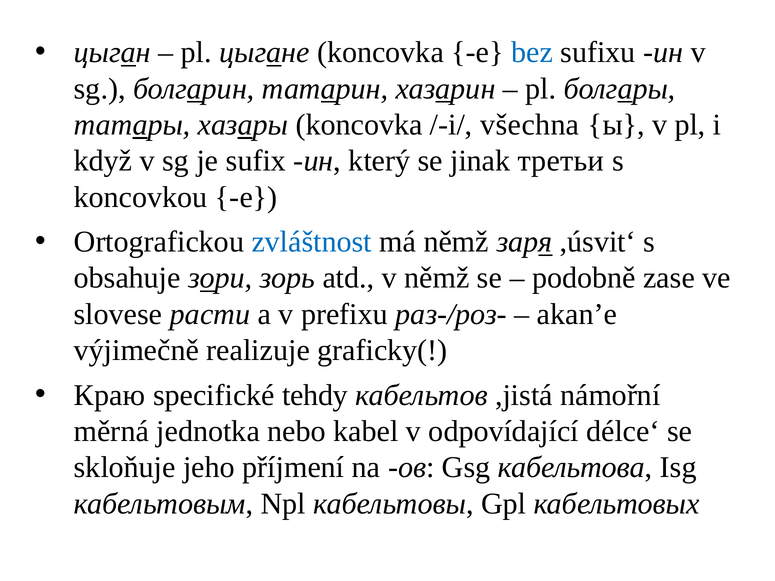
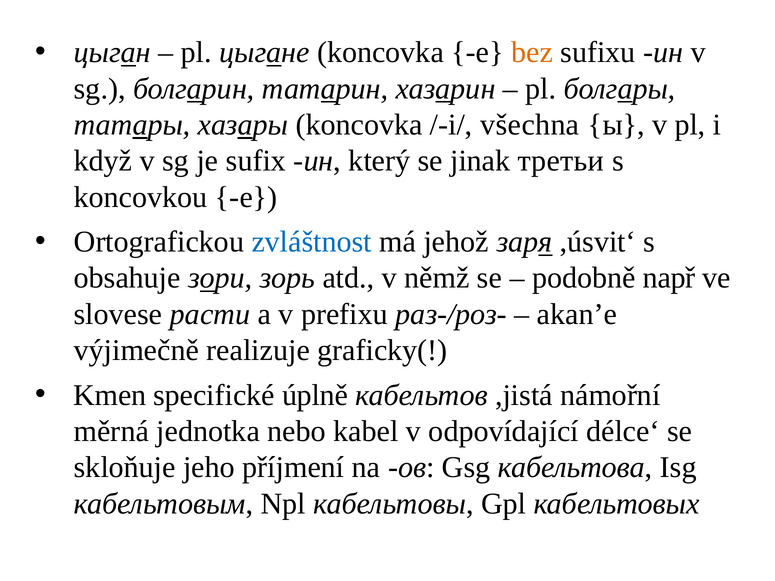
bez colour: blue -> orange (532, 52)
má němž: němž -> jehož (456, 242)
zase: zase -> např (669, 278)
Краю: Краю -> Kmen (110, 395)
tehdy: tehdy -> úplně (315, 395)
